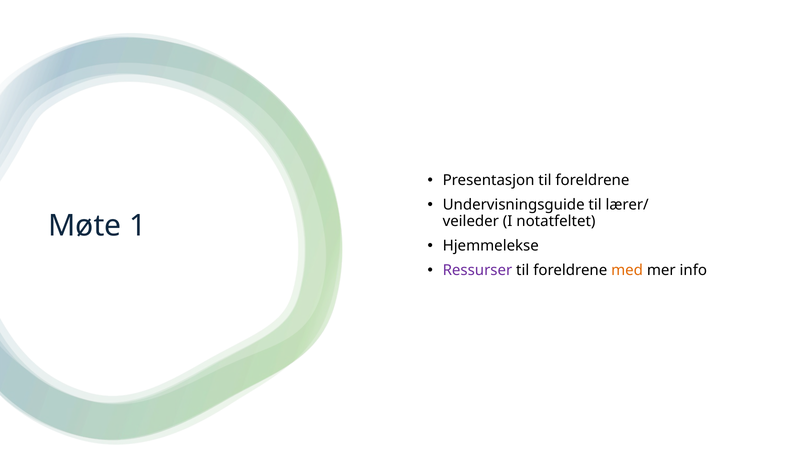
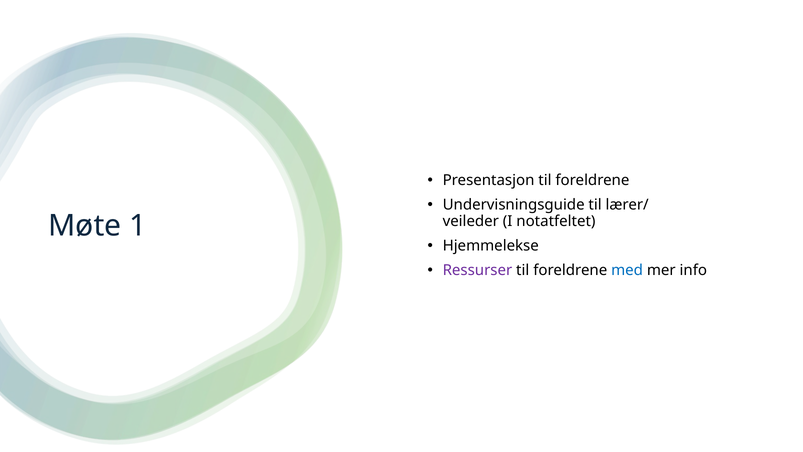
med colour: orange -> blue (627, 270)
